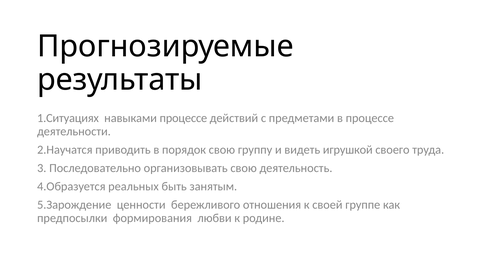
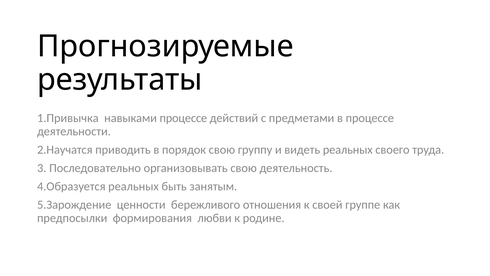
1.Ситуациях: 1.Ситуациях -> 1.Привычка (68, 118)
видеть игрушкой: игрушкой -> реальных (348, 150)
